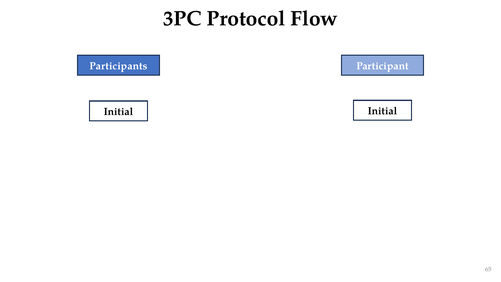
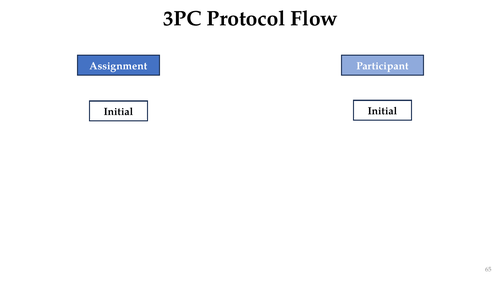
Participants: Participants -> Assignment (118, 66)
